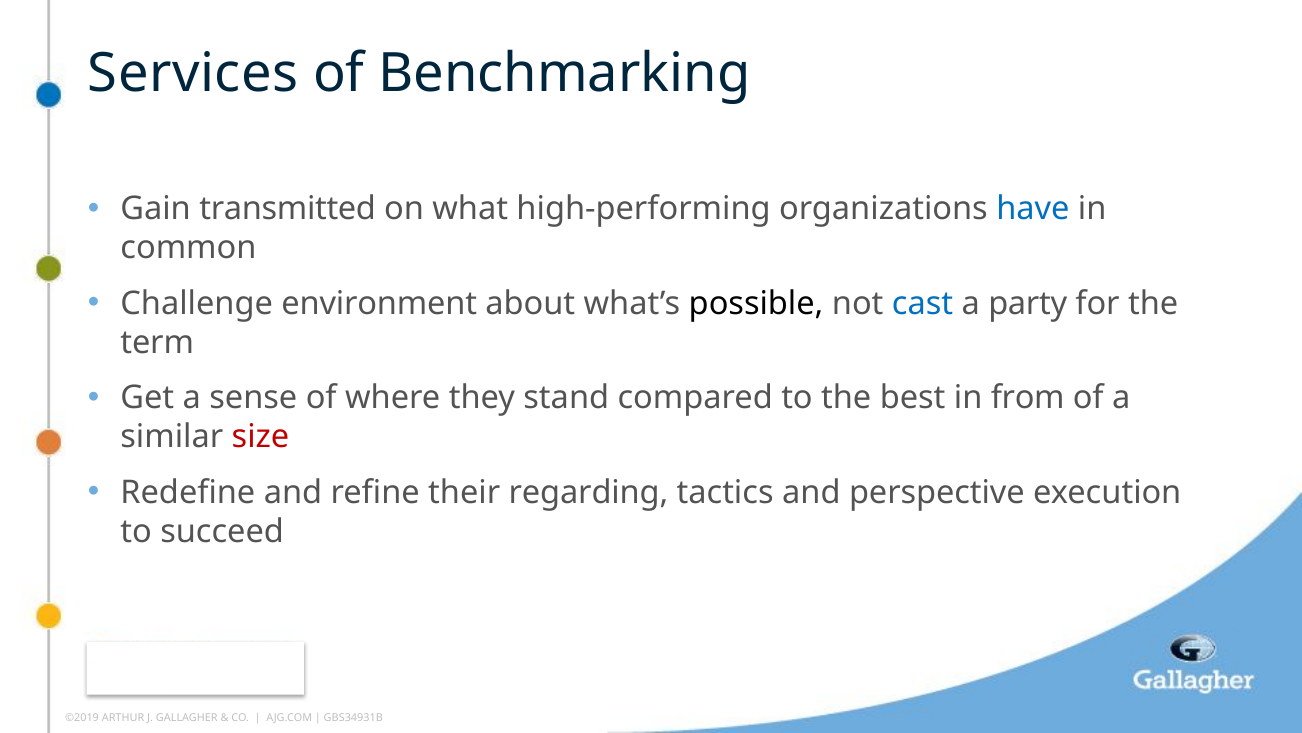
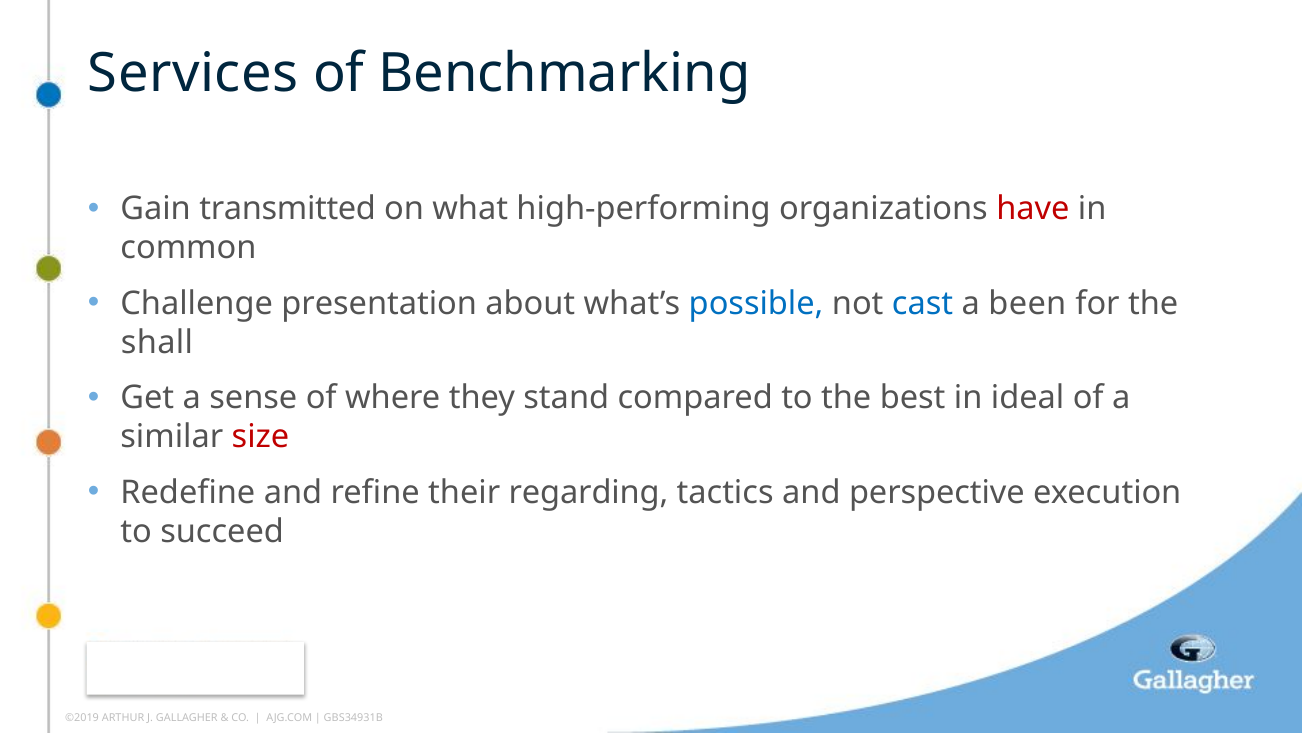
have colour: blue -> red (1033, 209)
environment: environment -> presentation (379, 303)
possible colour: black -> blue (756, 303)
party: party -> been (1027, 303)
term: term -> shall (157, 342)
from: from -> ideal (1028, 398)
